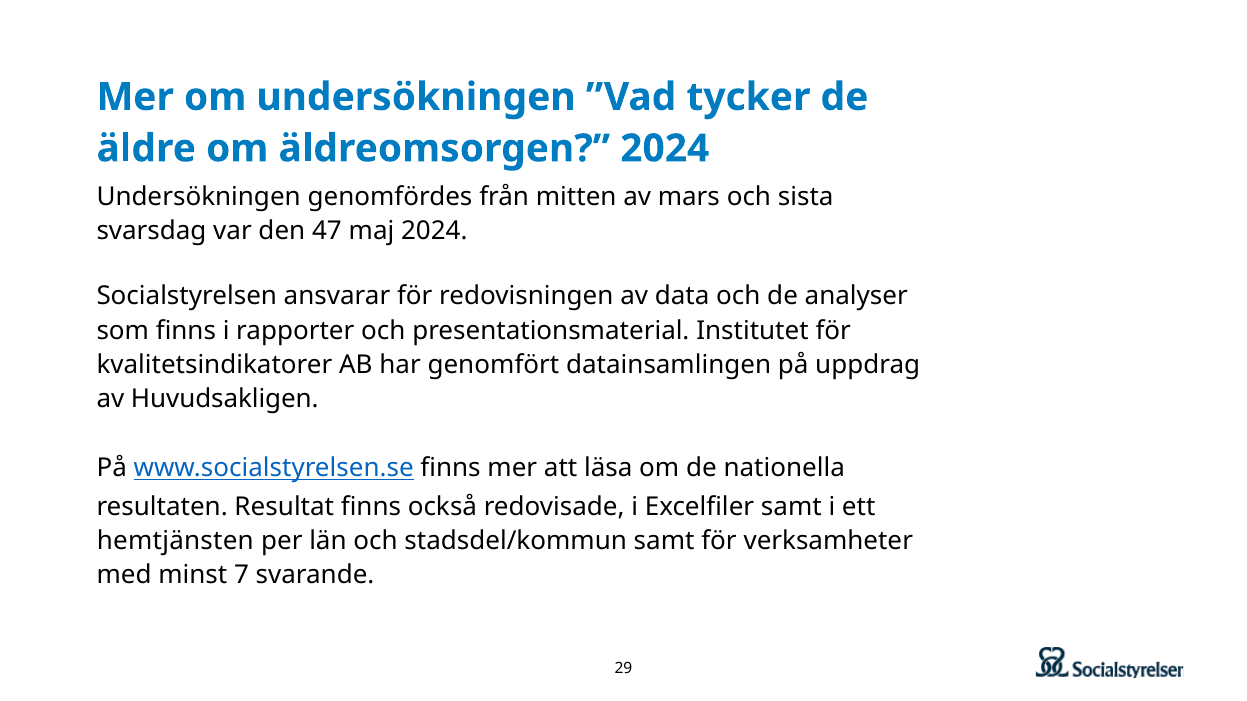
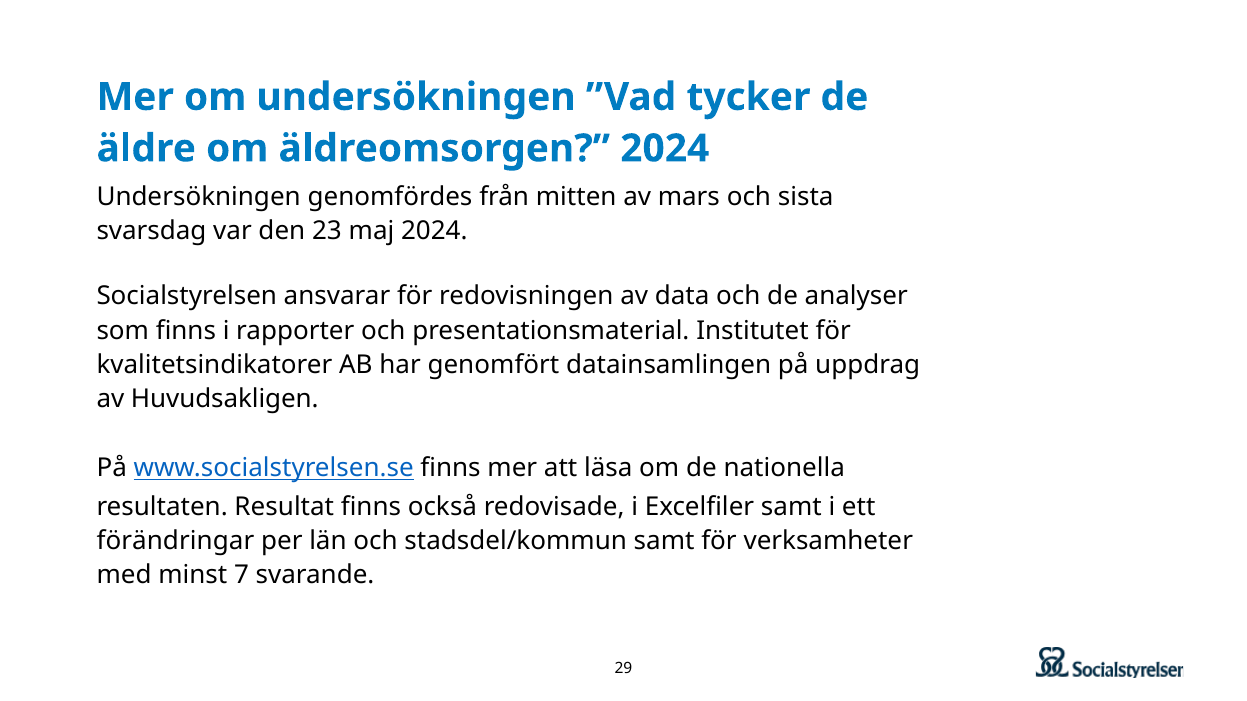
47: 47 -> 23 (327, 231)
hemtjänsten: hemtjänsten -> förändringar (175, 541)
